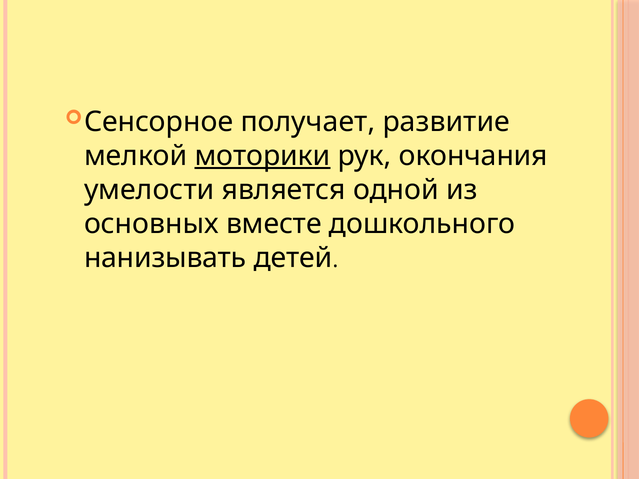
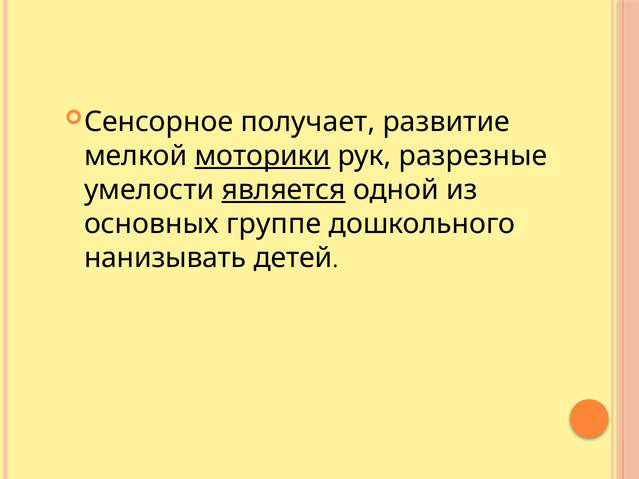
окончания: окончания -> разрезные (473, 156)
является underline: none -> present (284, 190)
вместе: вместе -> группе (274, 224)
